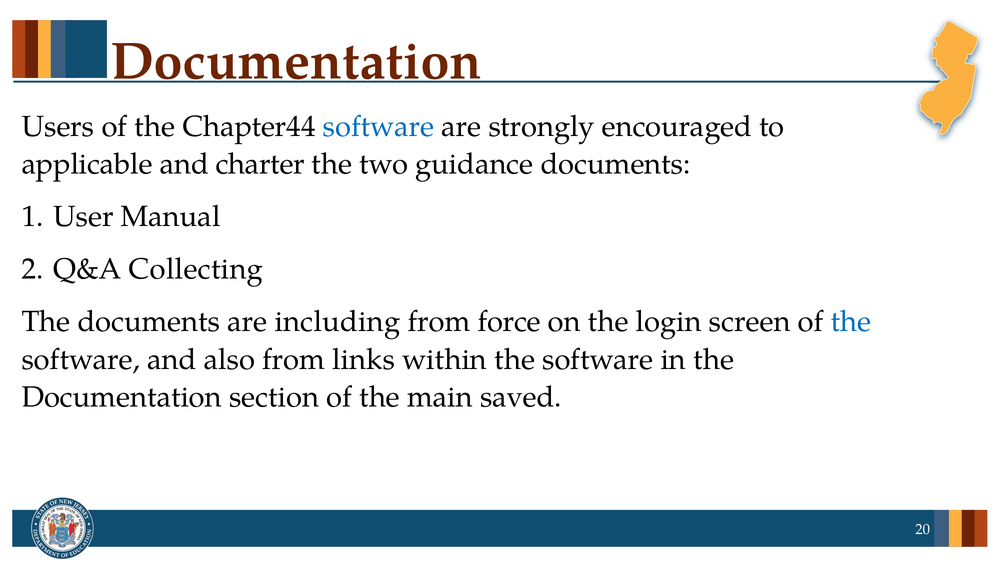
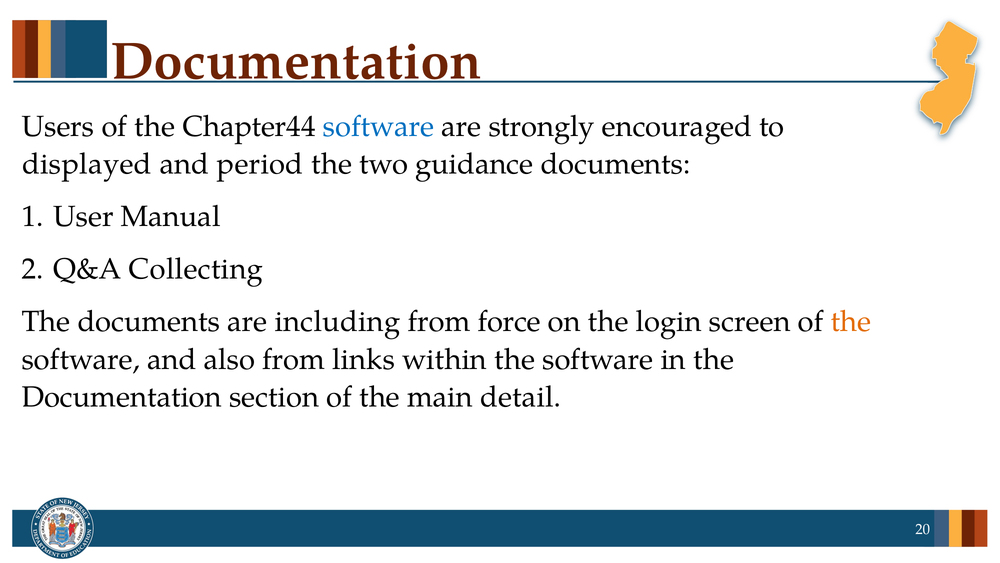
applicable: applicable -> displayed (87, 164)
charter: charter -> period (260, 164)
the colour: blue -> orange (851, 321)
saved: saved -> detail (521, 397)
